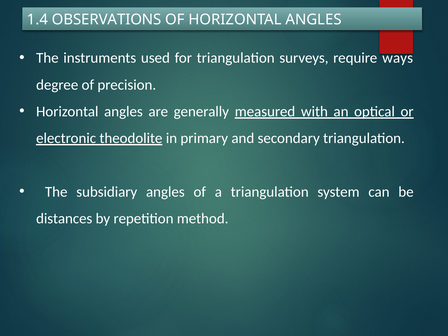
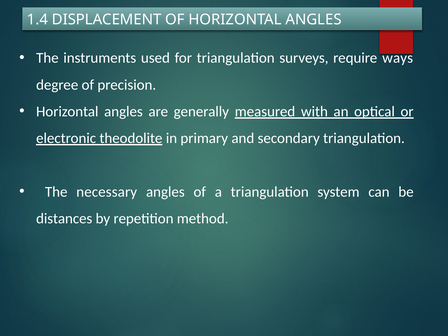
OBSERVATIONS: OBSERVATIONS -> DISPLACEMENT (107, 20)
subsidiary: subsidiary -> necessary (107, 192)
